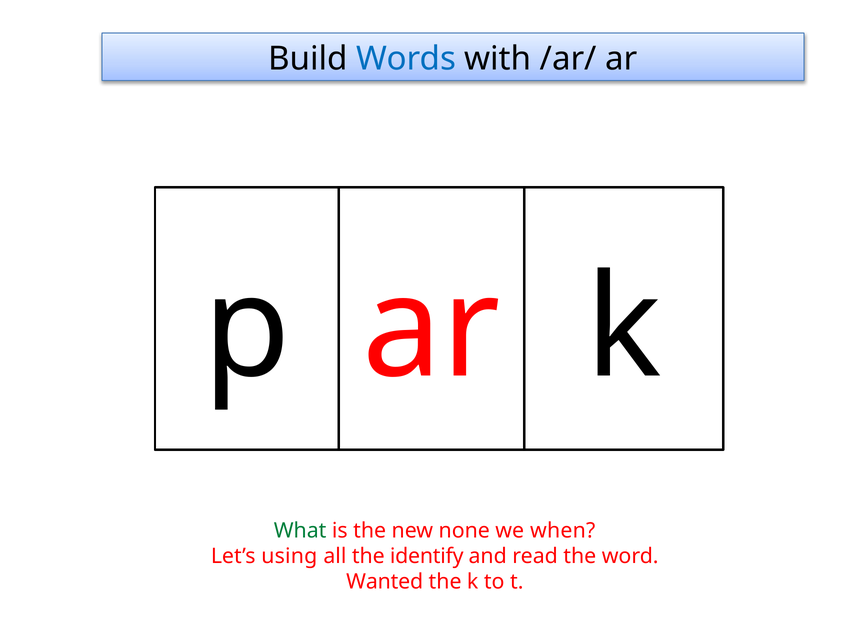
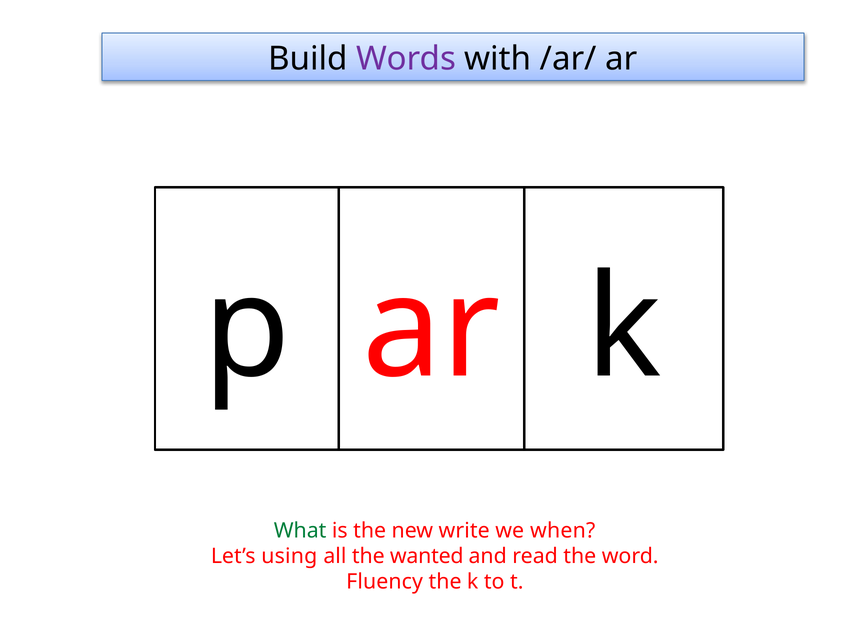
Words colour: blue -> purple (406, 59)
none: none -> write (464, 530)
identify: identify -> wanted (427, 556)
Wanted: Wanted -> Fluency (385, 582)
